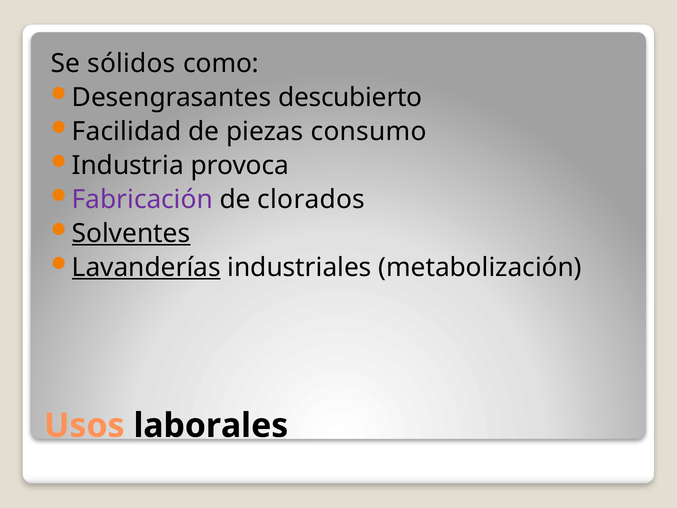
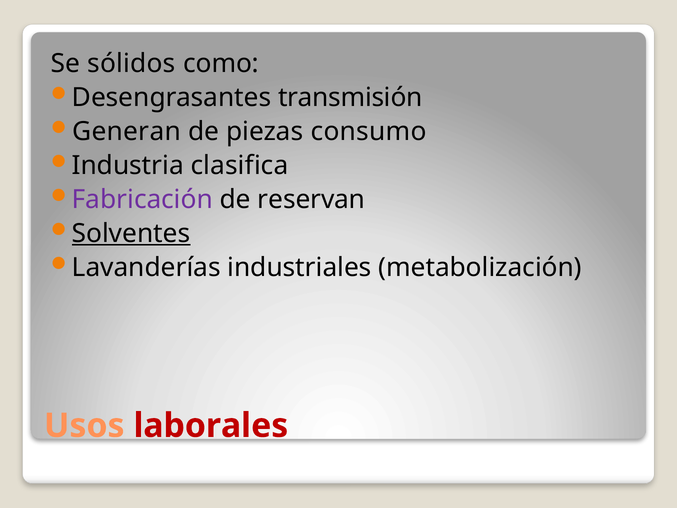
descubierto: descubierto -> transmisión (350, 98)
Facilidad: Facilidad -> Generan (127, 132)
provoca: provoca -> clasifica (240, 166)
clorados: clorados -> reservan (311, 200)
Lavanderías underline: present -> none (146, 267)
laborales colour: black -> red (211, 426)
